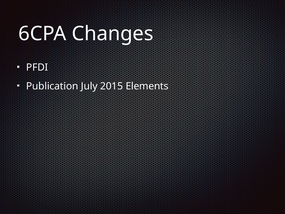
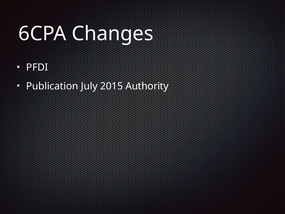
Elements: Elements -> Authority (147, 86)
